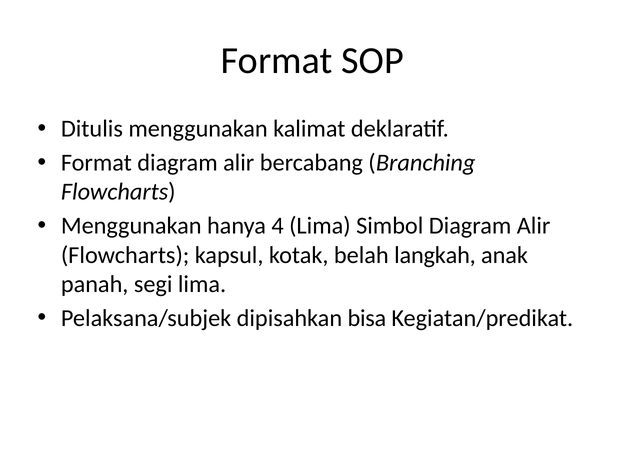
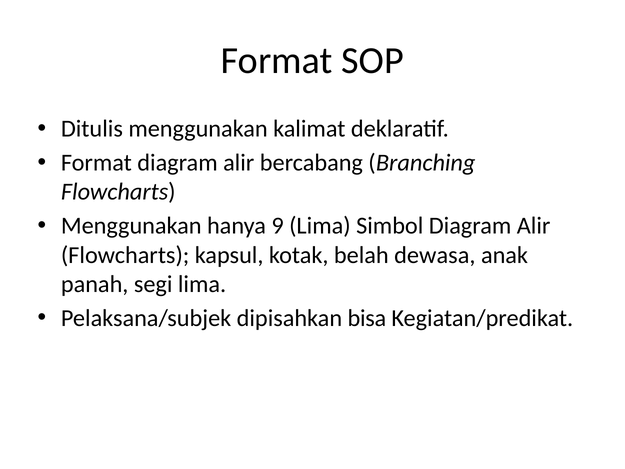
4: 4 -> 9 (278, 226)
langkah: langkah -> dewasa (435, 255)
